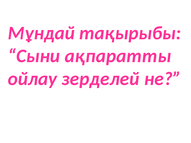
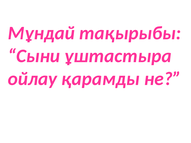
ақпаратты: ақпаратты -> ұштастыра (118, 56)
зерделей: зерделей -> қарамды (101, 79)
